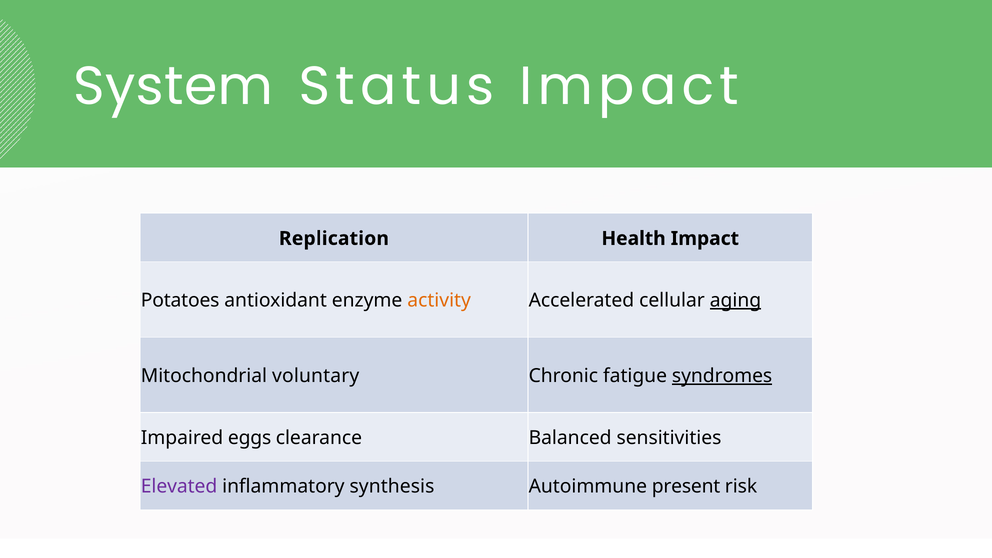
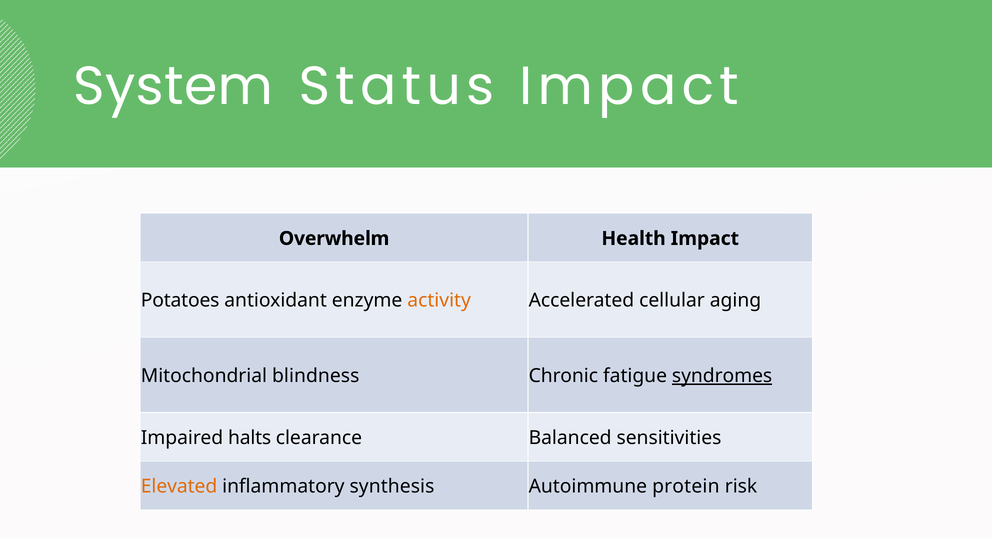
Replication: Replication -> Overwhelm (334, 239)
aging underline: present -> none (735, 301)
voluntary: voluntary -> blindness (316, 376)
eggs: eggs -> halts (250, 438)
Elevated colour: purple -> orange (179, 487)
present: present -> protein (686, 487)
